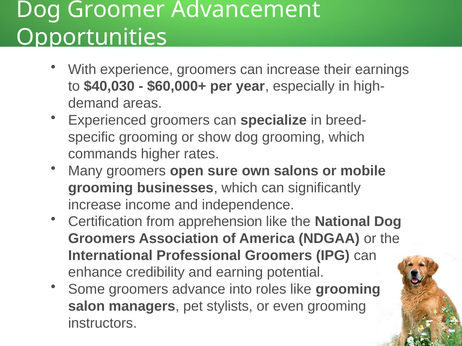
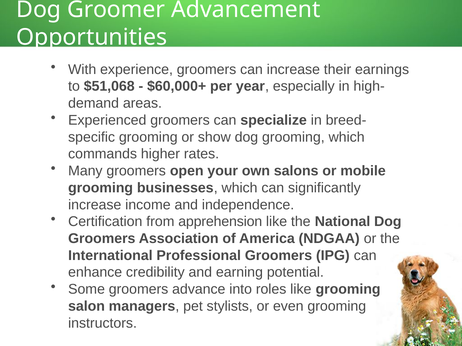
$40,030: $40,030 -> $51,068 (109, 86)
sure: sure -> your (223, 171)
